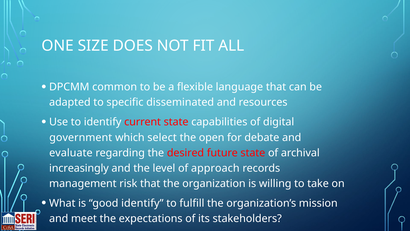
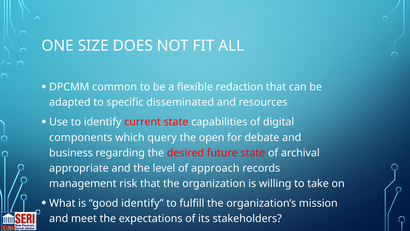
language: language -> redaction (239, 87)
government: government -> components (81, 137)
select: select -> query (162, 137)
evaluate: evaluate -> business (71, 153)
increasingly: increasingly -> appropriate (79, 168)
